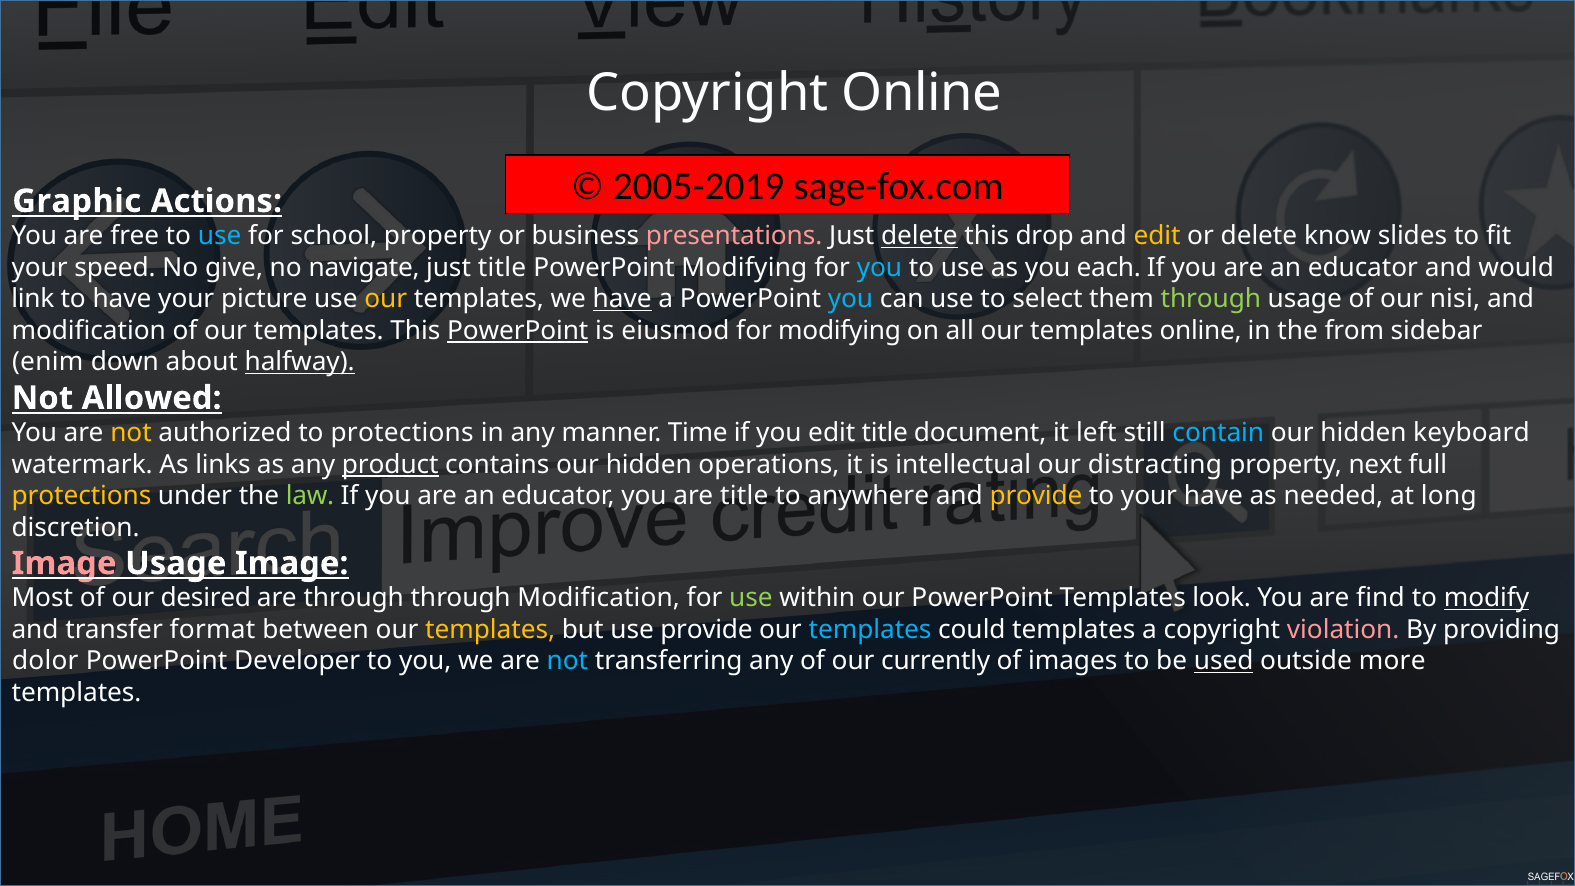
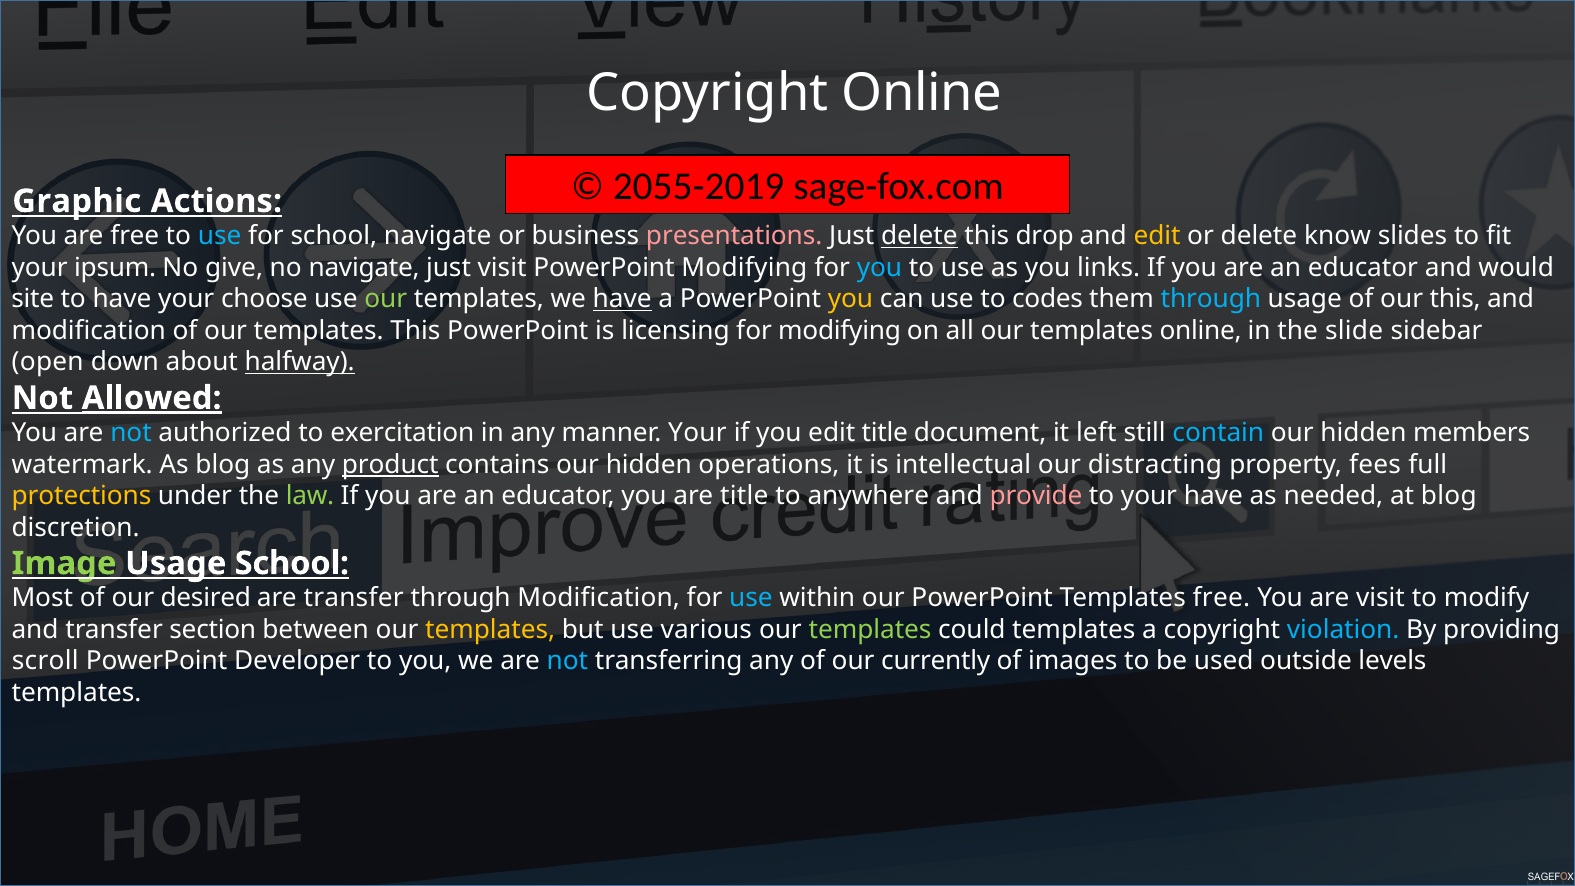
2005-2019: 2005-2019 -> 2055-2019 (699, 187)
school property: property -> navigate (438, 236)
speed: speed -> ipsum (115, 268)
just title: title -> visit (502, 268)
each: each -> links (1109, 268)
link: link -> site (33, 299)
picture: picture -> choose (264, 299)
our colour: yellow -> light green (386, 299)
you colour: light blue -> yellow (851, 299)
select: select -> codes (1048, 299)
through colour: light green -> light blue (1211, 299)
our nisi: nisi -> this (1455, 299)
PowerPoint underline: present -> none (518, 331)
eiusmod: eiusmod -> licensing (675, 331)
from: from -> slide (1354, 331)
enim: enim -> open (48, 362)
Allowed underline: none -> present (152, 398)
not colour: yellow -> light blue (131, 433)
to protections: protections -> exercitation (402, 433)
manner Time: Time -> Your (697, 433)
keyboard: keyboard -> members (1472, 433)
As links: links -> blog (223, 464)
next: next -> fees (1375, 464)
provide colour: yellow -> pink (1036, 496)
at long: long -> blog (1449, 496)
Image colour: pink -> light green (64, 563)
Usage Image: Image -> School (292, 563)
are through: through -> transfer (354, 598)
use colour: light green -> light blue (751, 598)
Templates look: look -> free (1221, 598)
are find: find -> visit (1381, 598)
modify underline: present -> none (1487, 598)
format: format -> section (213, 630)
use provide: provide -> various (706, 630)
templates colour: light blue -> light green (870, 630)
violation colour: pink -> light blue (1343, 630)
dolor: dolor -> scroll (45, 661)
used underline: present -> none (1224, 661)
more: more -> levels (1392, 661)
